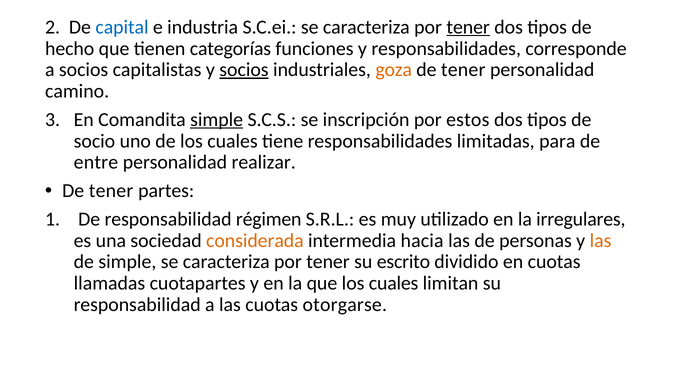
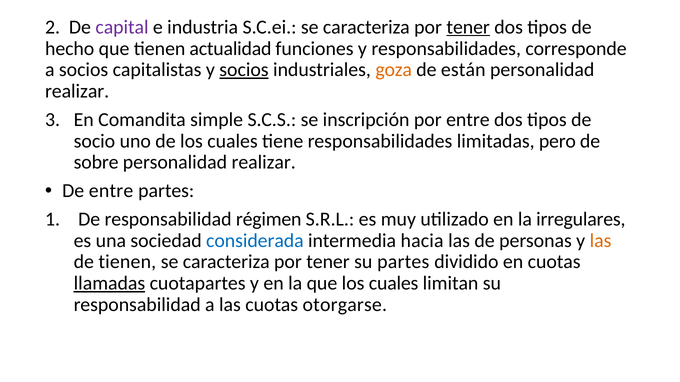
capital colour: blue -> purple (122, 27)
categorías: categorías -> actualidad (230, 49)
tener: tener -> están (463, 70)
camino: camino -> realizar (77, 91)
simple underline: present -> none (217, 120)
por estos: estos -> entre (468, 120)
para: para -> pero (557, 141)
entre: entre -> sobre (96, 163)
tener: tener -> entre (111, 191)
considerada colour: orange -> blue (255, 241)
de simple: simple -> tienen (127, 262)
su escrito: escrito -> partes (403, 262)
llamadas underline: none -> present (109, 284)
